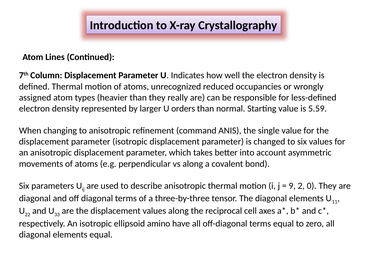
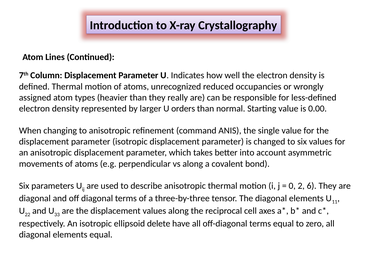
5.59: 5.59 -> 0.00 (317, 109)
9: 9 -> 0 (292, 186)
0: 0 -> 6 (312, 186)
amino: amino -> delete (159, 223)
